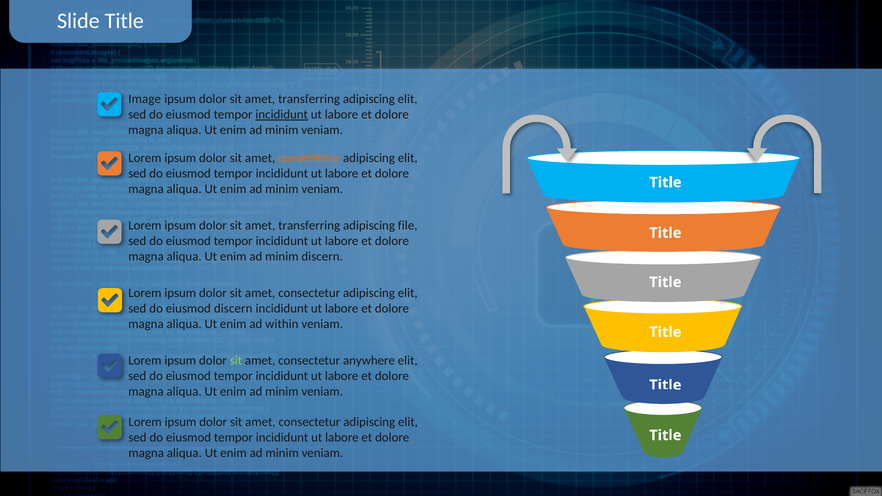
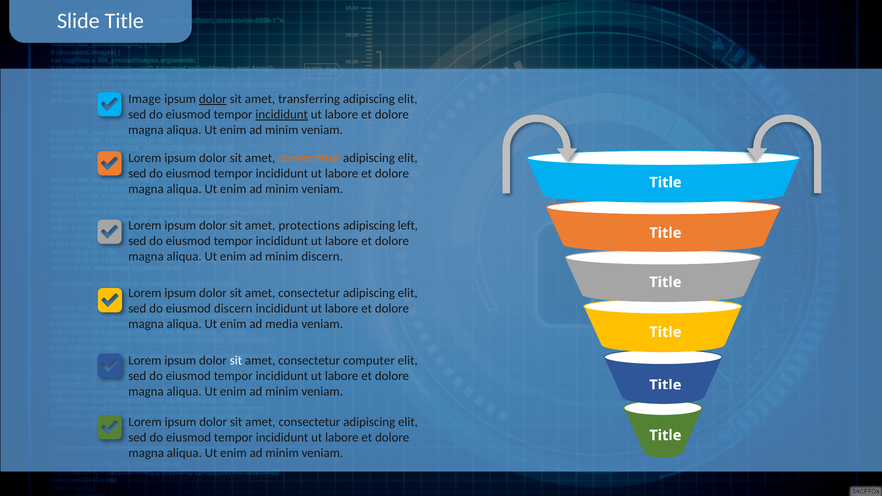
dolor underline: none -> present (213, 99)
transferring: transferring -> protections (309, 226)
file: file -> left (408, 226)
within: within -> media (282, 324)
sit colour: light green -> white (236, 361)
anywhere: anywhere -> computer (369, 361)
